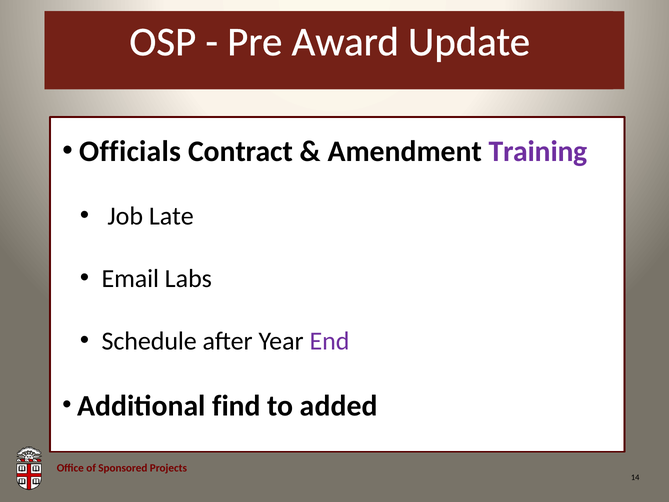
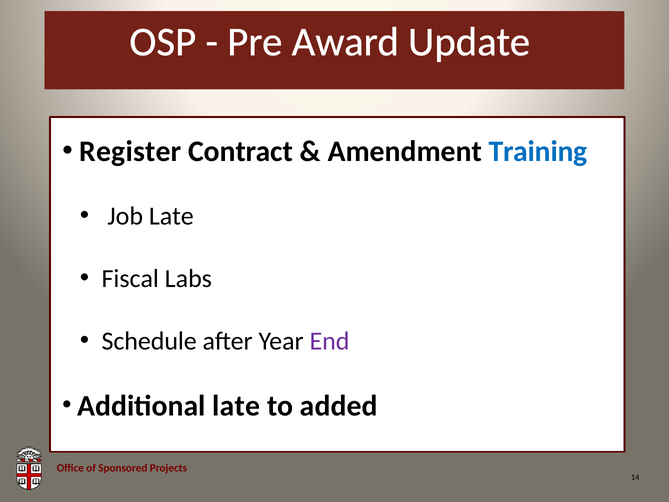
Officials: Officials -> Register (130, 151)
Training colour: purple -> blue (538, 151)
Email: Email -> Fiscal (130, 278)
Additional find: find -> late (236, 406)
